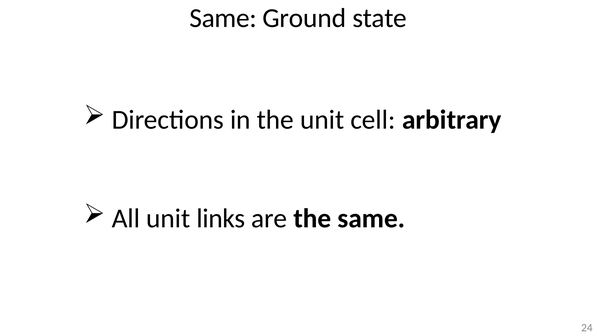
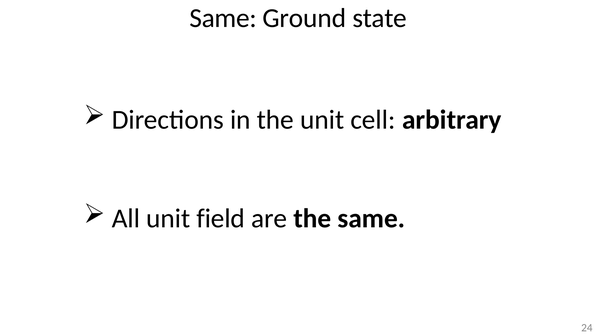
links: links -> field (221, 218)
